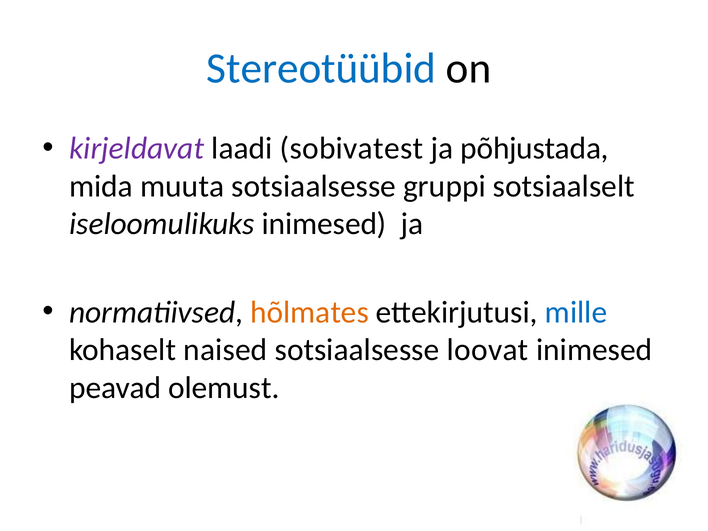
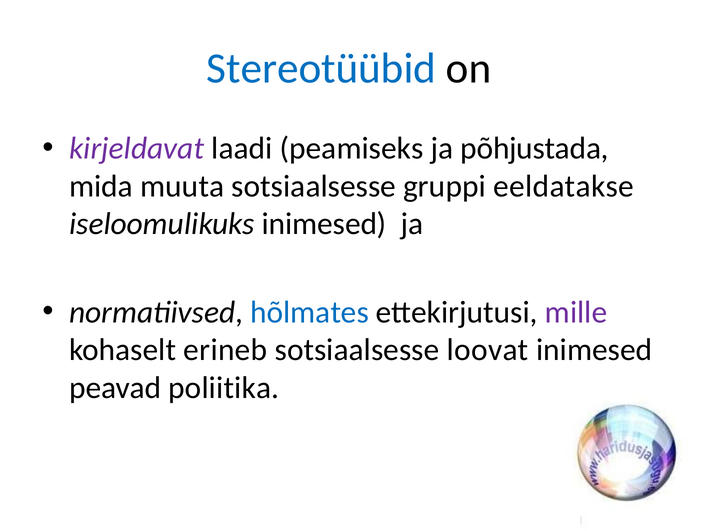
sobivatest: sobivatest -> peamiseks (352, 149)
sotsiaalselt: sotsiaalselt -> eeldatakse (564, 186)
hõlmates colour: orange -> blue (310, 312)
mille colour: blue -> purple (576, 312)
naised: naised -> erineb (225, 350)
olemust: olemust -> poliitika (224, 388)
